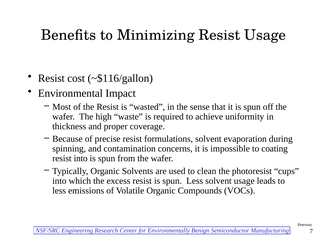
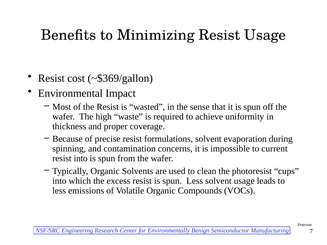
~$116/gallon: ~$116/gallon -> ~$369/gallon (120, 78)
coating: coating -> current (275, 149)
